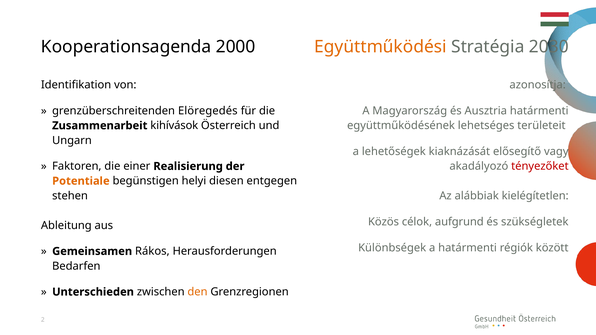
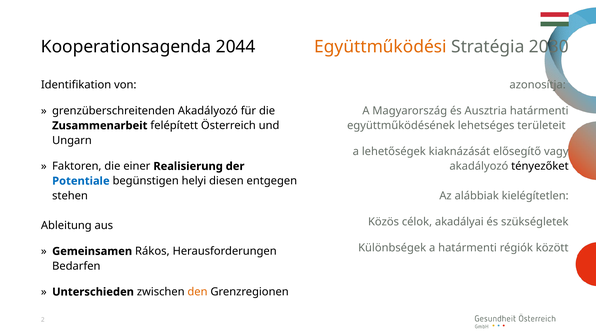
2000: 2000 -> 2044 (236, 47)
grenzüberschreitenden Elöregedés: Elöregedés -> Akadályozó (208, 111)
kihívások: kihívások -> felépített (174, 126)
tényezőket colour: red -> black (540, 166)
Potentiale colour: orange -> blue (81, 181)
aufgrund: aufgrund -> akadályai (459, 222)
